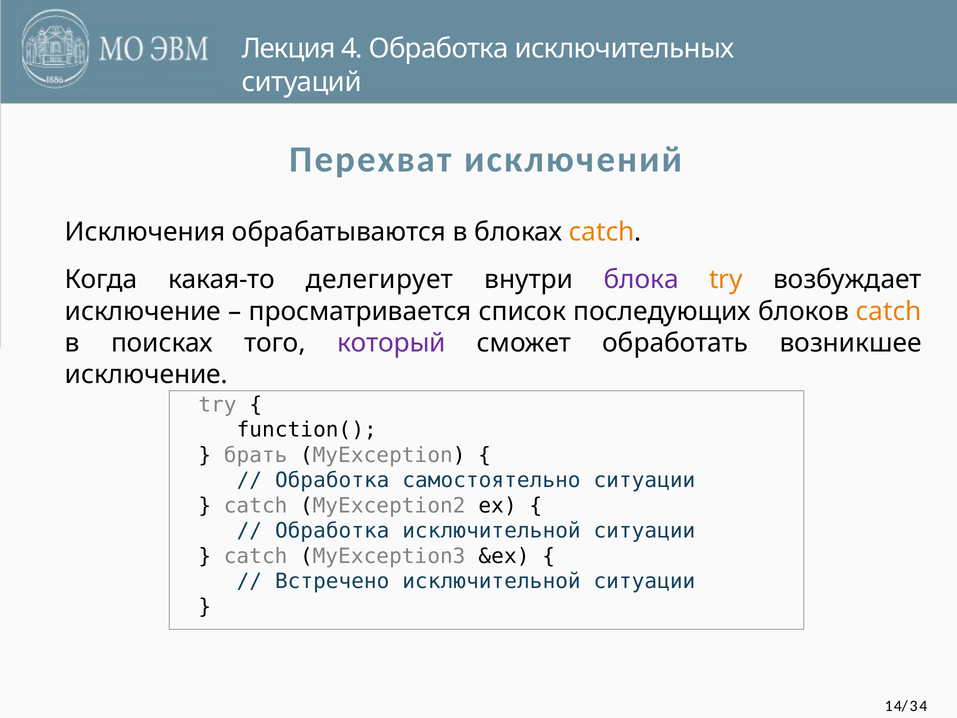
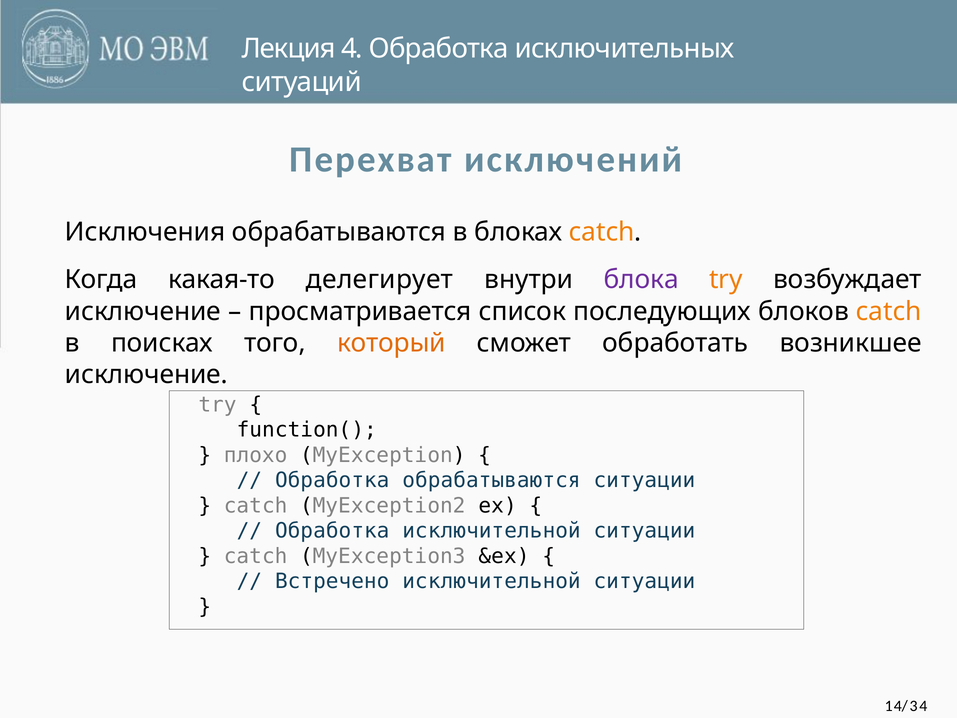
который colour: purple -> orange (391, 343)
брать: брать -> плохо (256, 455)
Обработка самостоятельно: самостоятельно -> обрабатываются (491, 481)
